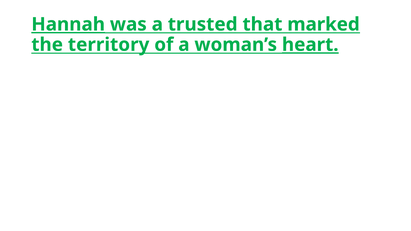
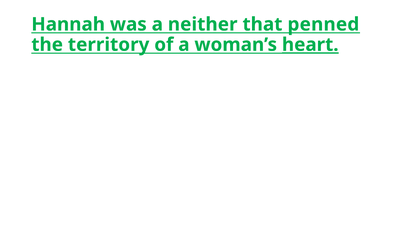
Hannah underline: present -> none (68, 24)
trusted: trusted -> neither (203, 24)
marked: marked -> penned (323, 24)
